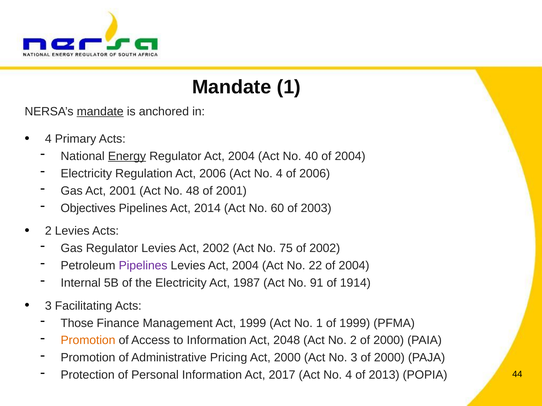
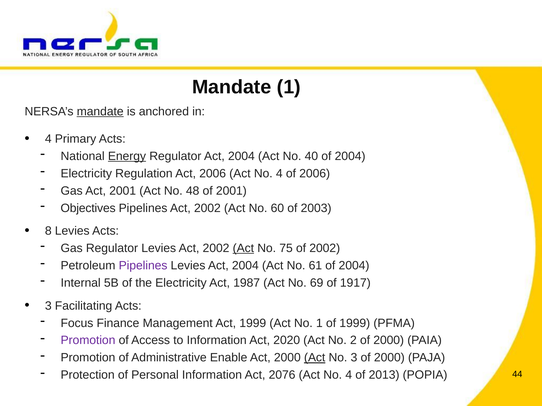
Pipelines Act 2014: 2014 -> 2002 (207, 208)
2: 2 -> 8 (48, 231)
Act underline: none -> present (243, 249)
22: 22 -> 61 (315, 266)
91: 91 -> 69 (317, 283)
1914: 1914 -> 1917 (355, 283)
Those: Those -> Focus (77, 323)
Promotion colour: orange -> purple (88, 341)
2048: 2048 -> 2020 (287, 341)
Pricing: Pricing -> Enable (229, 358)
Act underline: none -> present (315, 358)
2017: 2017 -> 2076 (282, 375)
